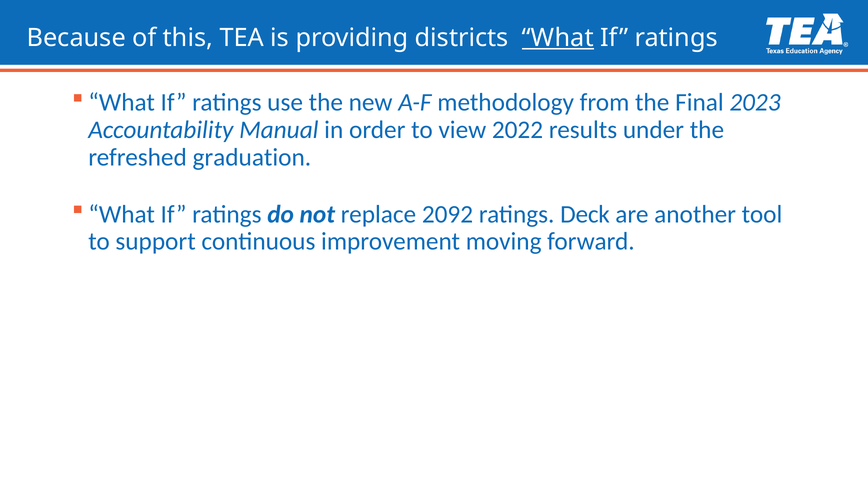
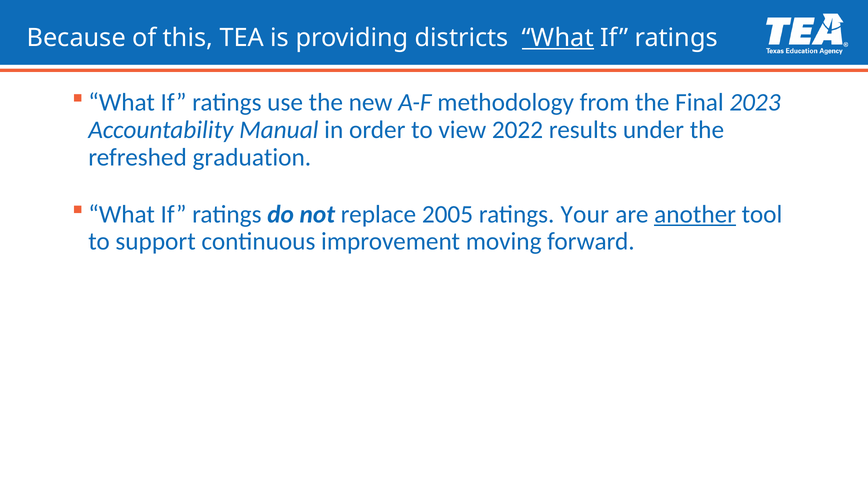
2092: 2092 -> 2005 (447, 214)
Deck: Deck -> Your (585, 214)
another underline: none -> present (695, 214)
